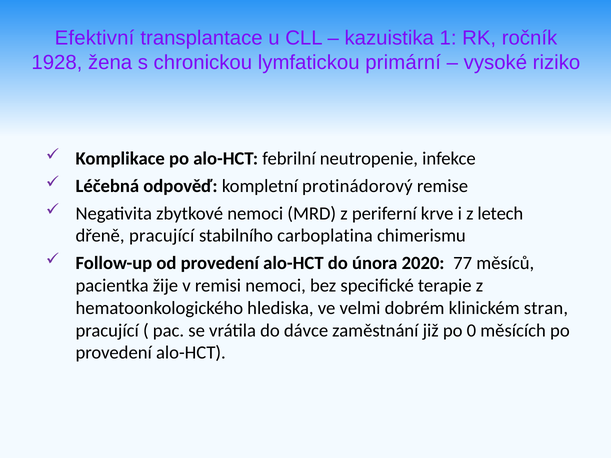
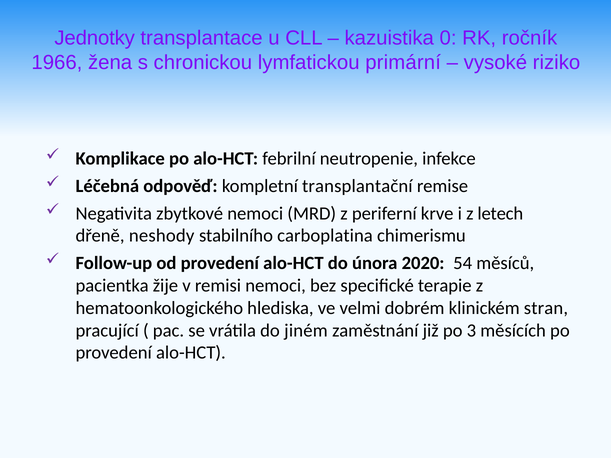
Efektivní: Efektivní -> Jednotky (95, 38)
1: 1 -> 0 (448, 38)
1928: 1928 -> 1966 (57, 63)
protinádorový: protinádorový -> transplantační (357, 186)
dřeně pracující: pracující -> neshody (162, 236)
77: 77 -> 54 (463, 263)
dávce: dávce -> jiném (306, 331)
0: 0 -> 3 (471, 331)
